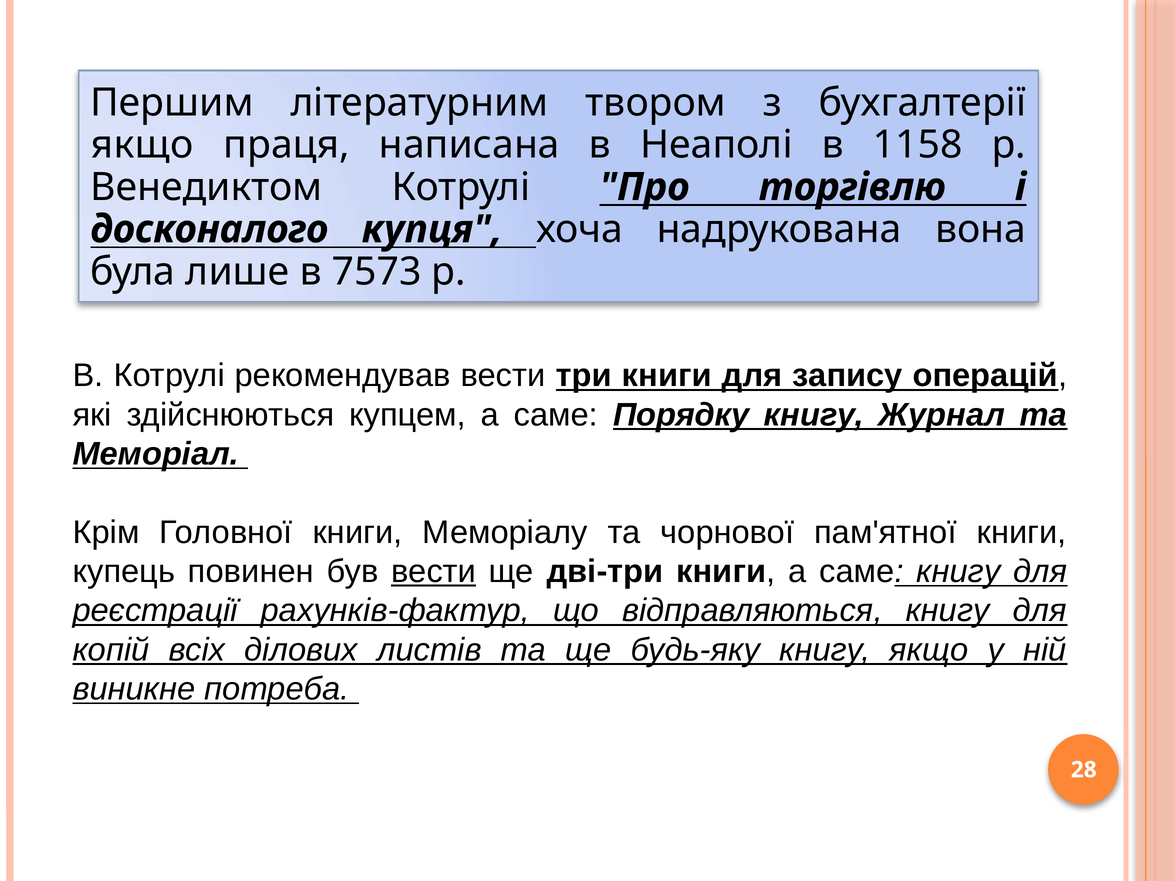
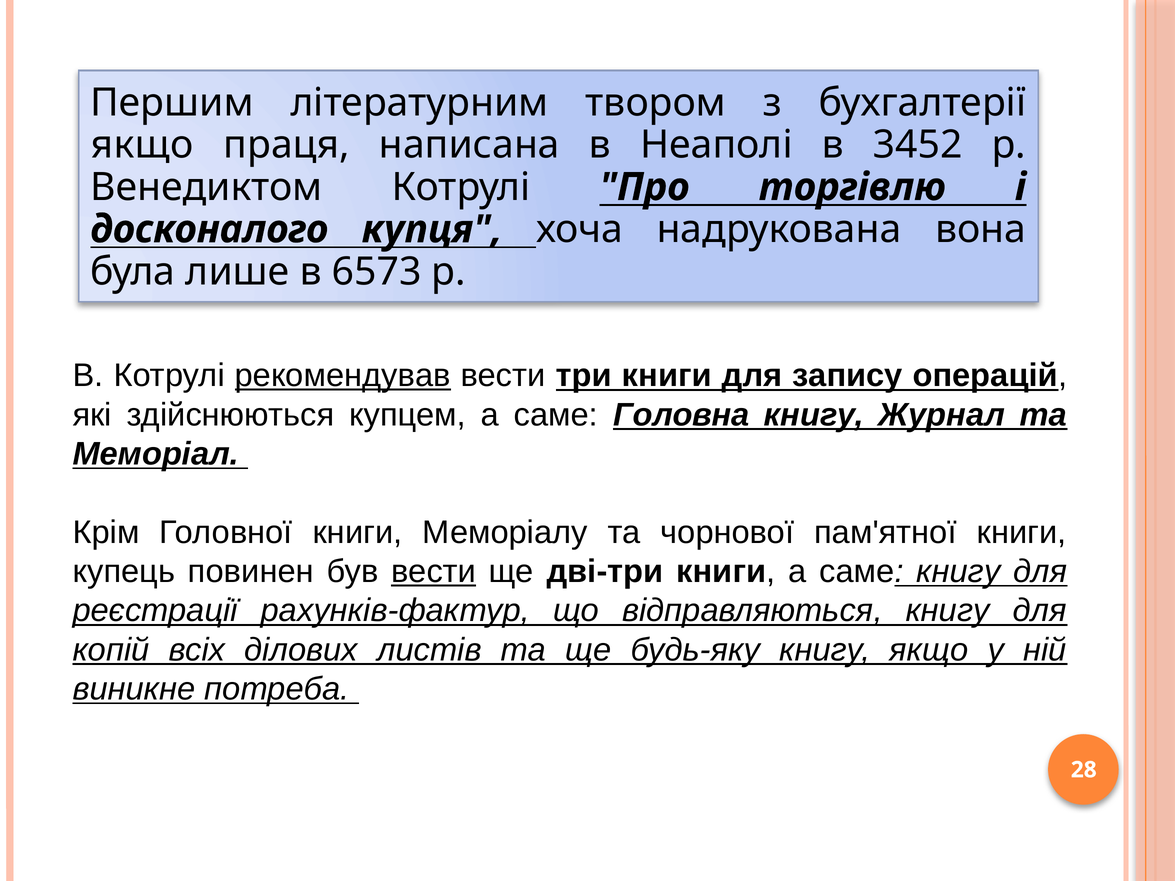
1158: 1158 -> 3452 (918, 145)
7573: 7573 -> 6573 (377, 272)
рекомендував underline: none -> present (343, 376)
Порядку: Порядку -> Головна (681, 415)
